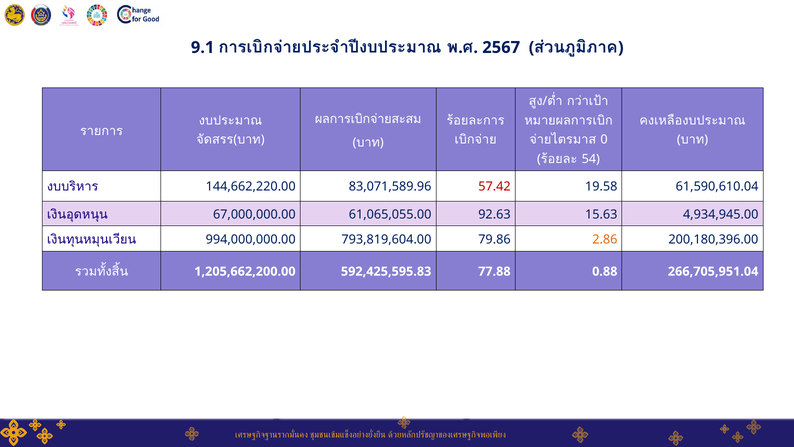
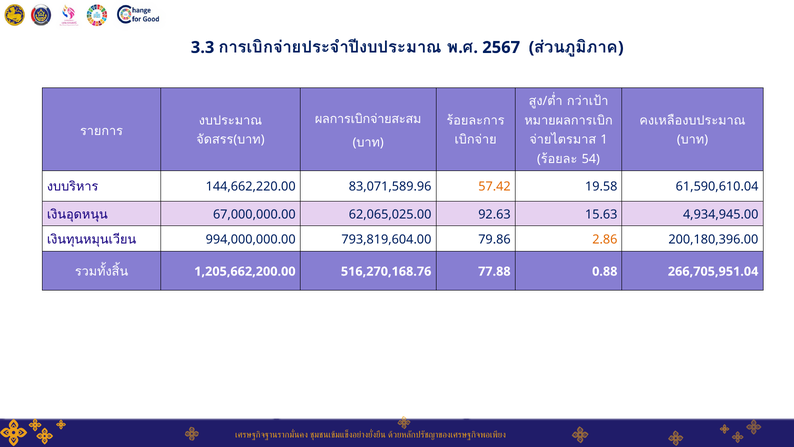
9.1: 9.1 -> 3.3 (203, 47)
0: 0 -> 1 (604, 139)
57.42 colour: red -> orange (494, 187)
61,065,055.00: 61,065,055.00 -> 62,065,025.00 (390, 214)
592,425,595.83: 592,425,595.83 -> 516,270,168.76 (386, 271)
